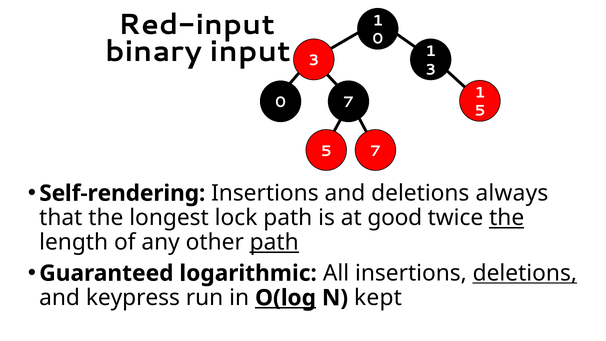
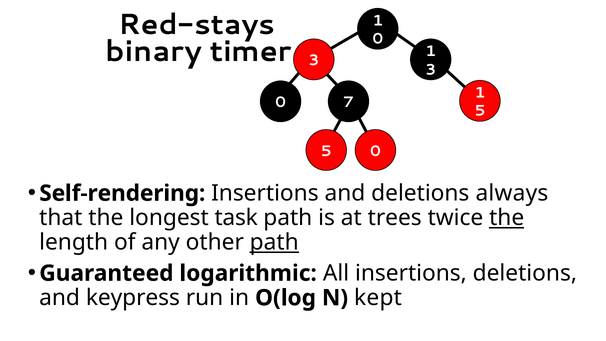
Red-input: Red-input -> Red-stays (197, 25)
input: input -> timer (251, 51)
5 7: 7 -> 0 (375, 151)
lock: lock -> task (236, 218)
good: good -> trees (395, 218)
deletions underline: present -> none (525, 273)
O(log underline: present -> none (286, 298)
